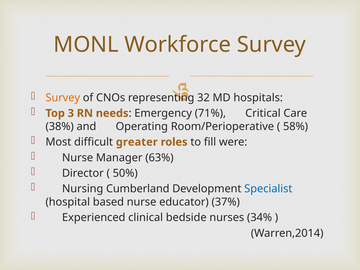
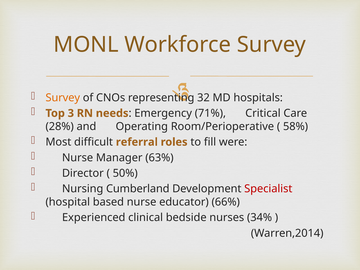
38%: 38% -> 28% (60, 126)
greater: greater -> referral (137, 142)
Specialist colour: blue -> red (268, 189)
37%: 37% -> 66% (226, 202)
